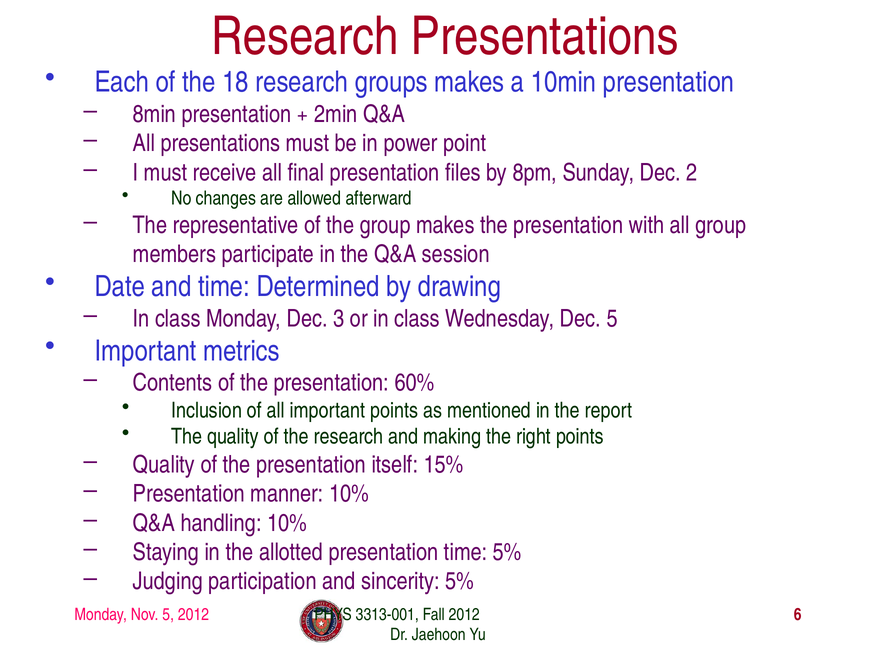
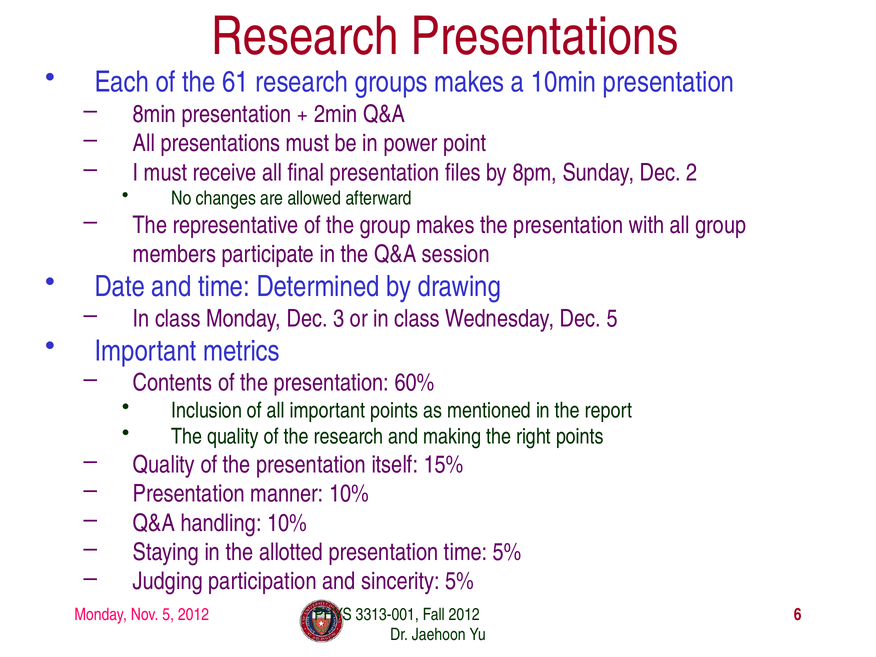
18: 18 -> 61 (235, 82)
